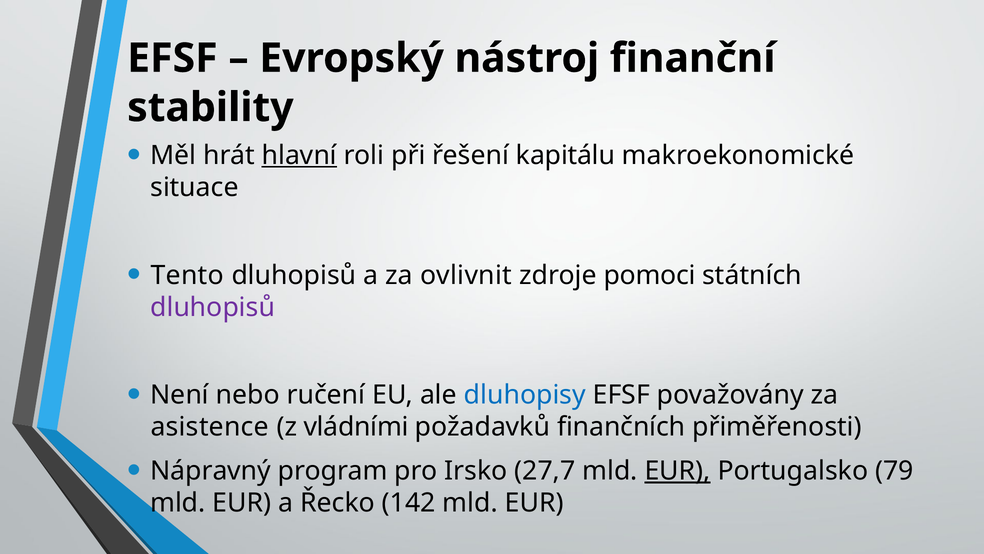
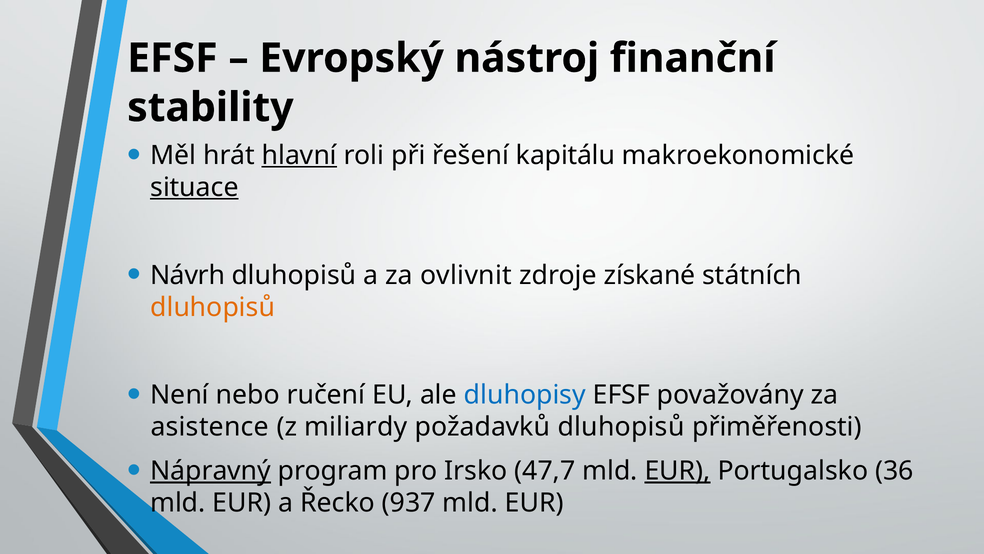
situace underline: none -> present (194, 187)
Tento: Tento -> Návrh (188, 275)
pomoci: pomoci -> získané (650, 275)
dluhopisů colour: purple -> orange (213, 307)
vládními: vládními -> miliardy (356, 427)
požadavků finančních: finančních -> dluhopisů (621, 427)
Nápravný underline: none -> present (211, 471)
27,7: 27,7 -> 47,7 (545, 471)
79: 79 -> 36 (894, 471)
142: 142 -> 937 (409, 503)
